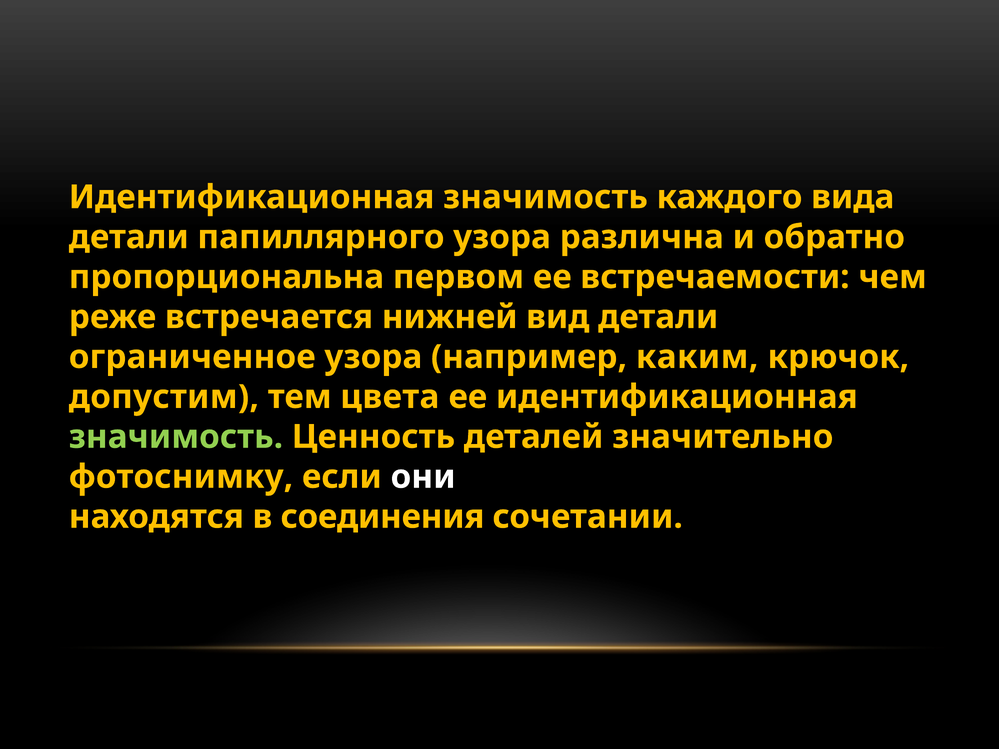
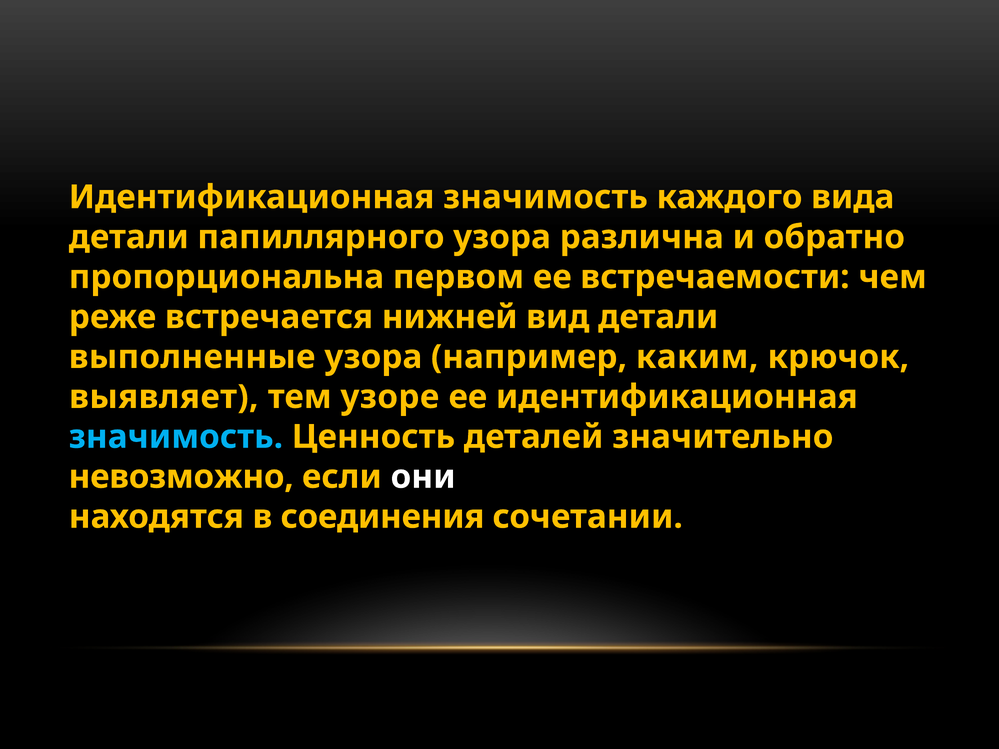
ограниченное: ограниченное -> выполненные (192, 357)
допустим: допустим -> выявляет (164, 397)
цвета: цвета -> узоре (390, 397)
значимость colour: light green -> light blue (176, 437)
фотоснимку: фотоснимку -> невозможно (181, 477)
